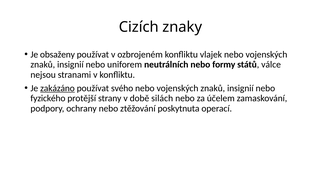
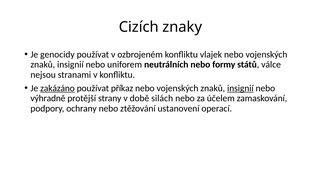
obsaženy: obsaženy -> genocidy (57, 54)
svého: svého -> příkaz (122, 88)
insignií underline: none -> present (240, 88)
fyzického: fyzického -> výhradně (48, 98)
poskytnuta: poskytnuta -> ustanovení (179, 108)
